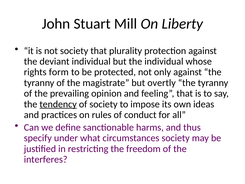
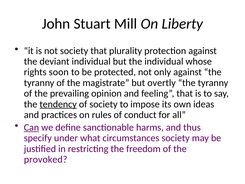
form: form -> soon (59, 72)
Can underline: none -> present (31, 127)
interferes: interferes -> provoked (46, 159)
